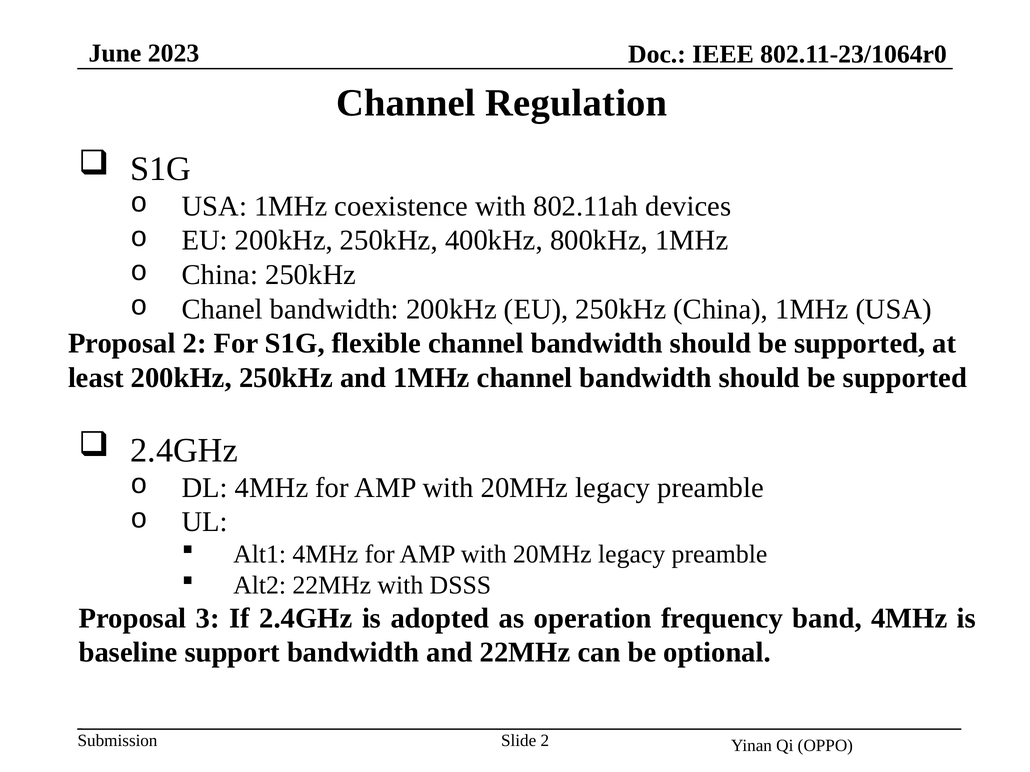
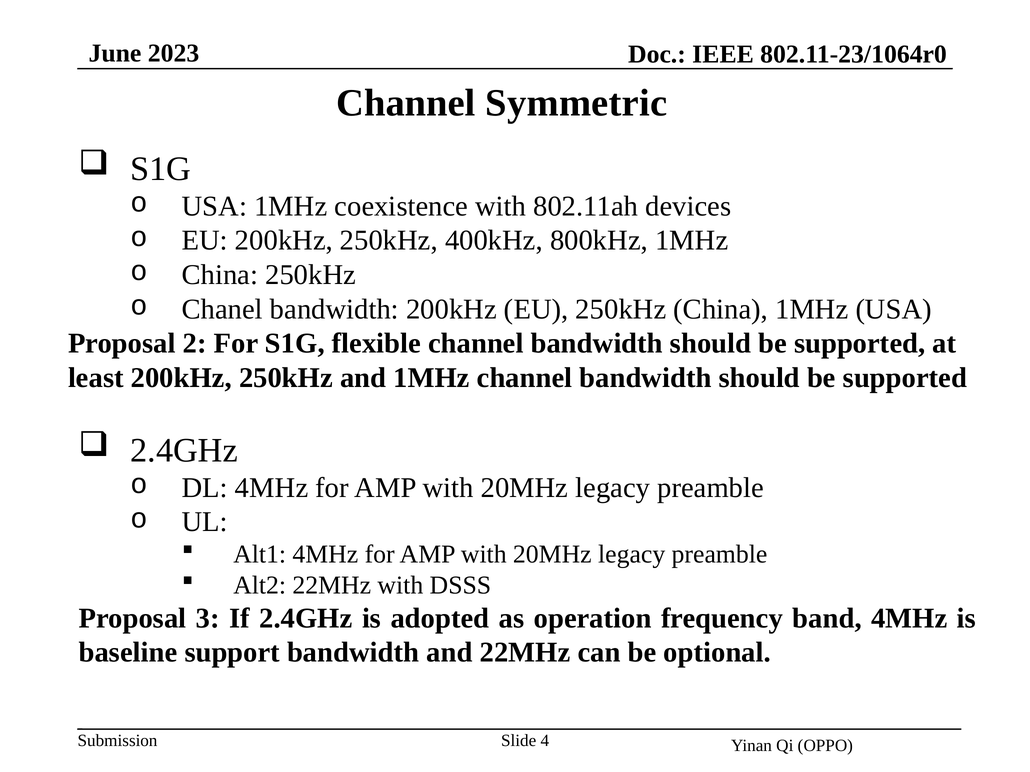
Regulation: Regulation -> Symmetric (576, 103)
Slide 2: 2 -> 4 (545, 741)
